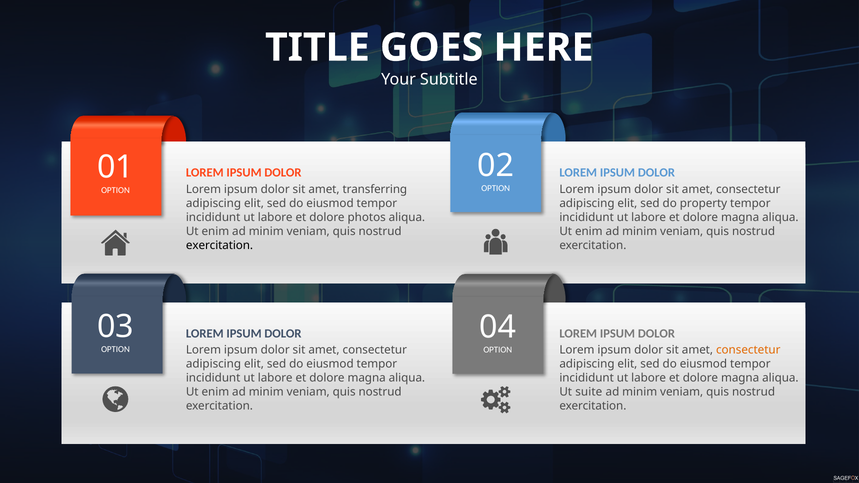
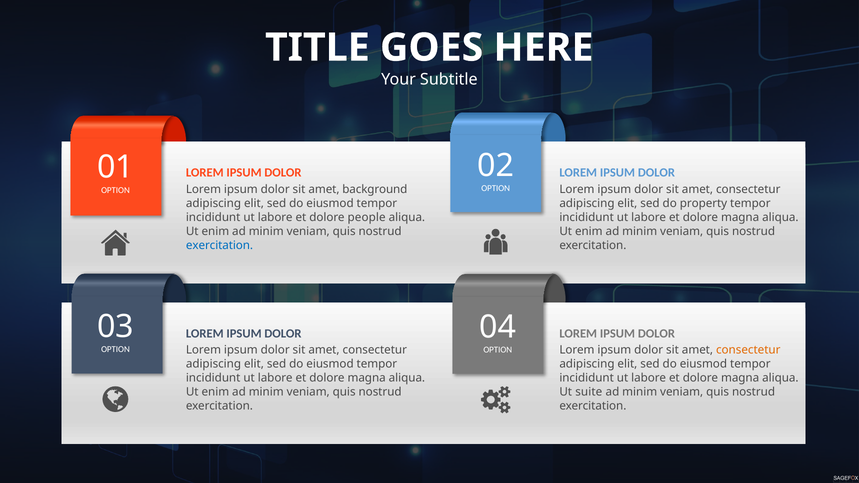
transferring: transferring -> background (375, 190)
photos: photos -> people (367, 217)
exercitation colour: black -> blue (219, 245)
